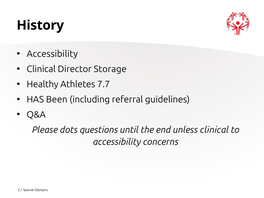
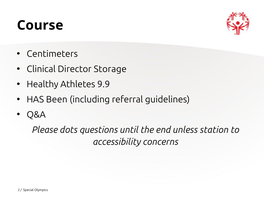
History: History -> Course (40, 25)
Accessibility: Accessibility -> Centimeters (52, 54)
7.7: 7.7 -> 9.9 (104, 84)
unless clinical: clinical -> station (214, 130)
